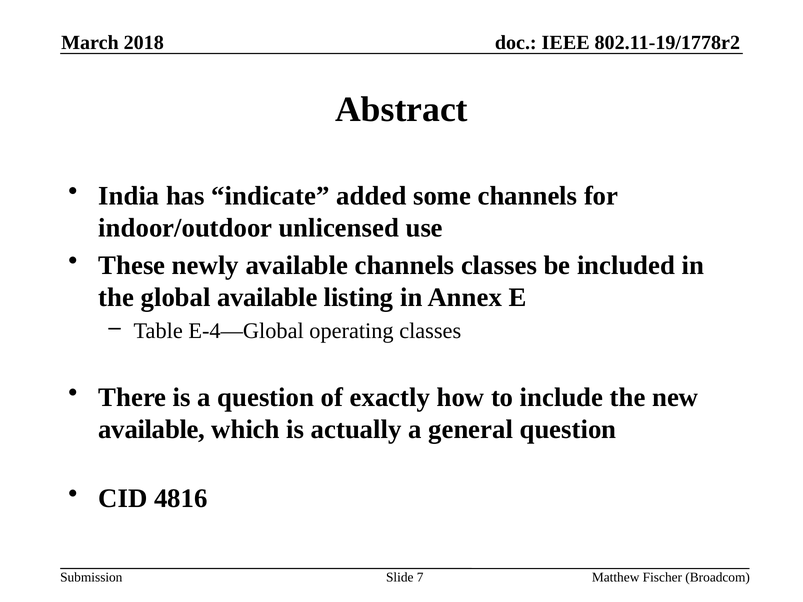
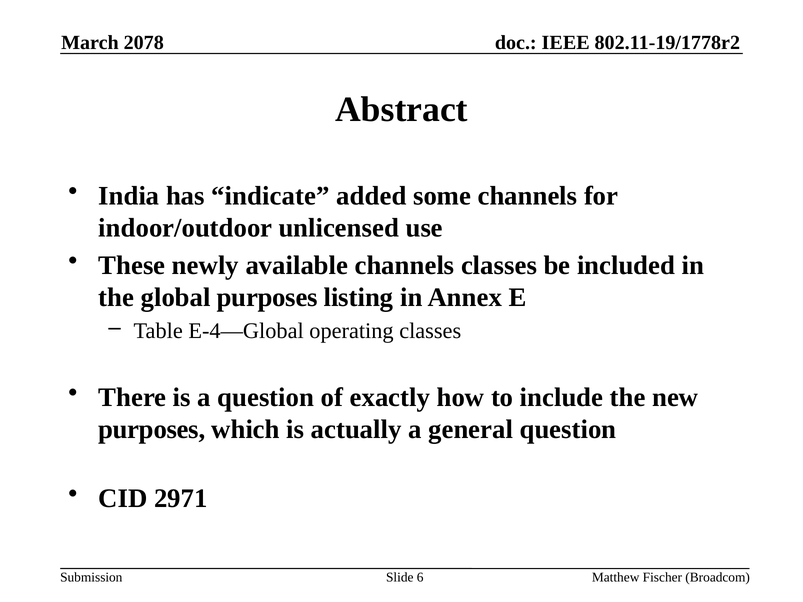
2018: 2018 -> 2078 (144, 43)
global available: available -> purposes (267, 298)
available: available -> purposes (152, 430)
4816: 4816 -> 2971 (181, 498)
7: 7 -> 6 (420, 578)
